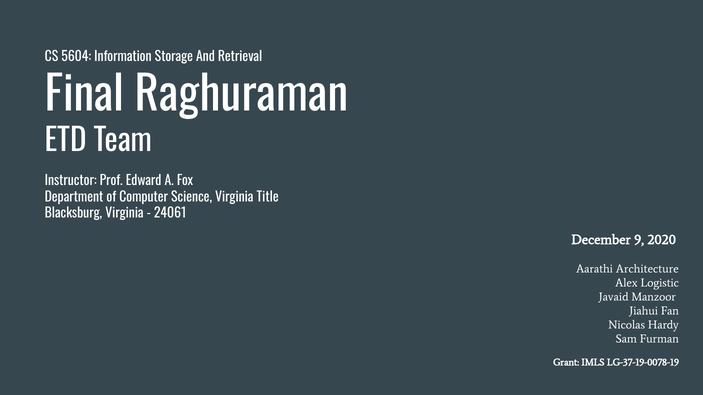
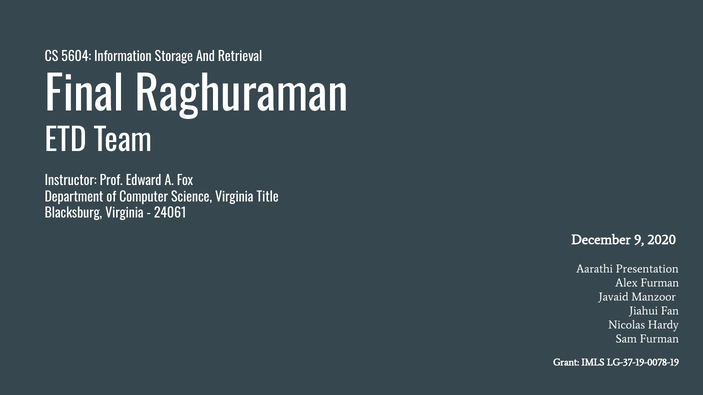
Architecture: Architecture -> Presentation (647, 269)
Alex Logistic: Logistic -> Furman (660, 283)
